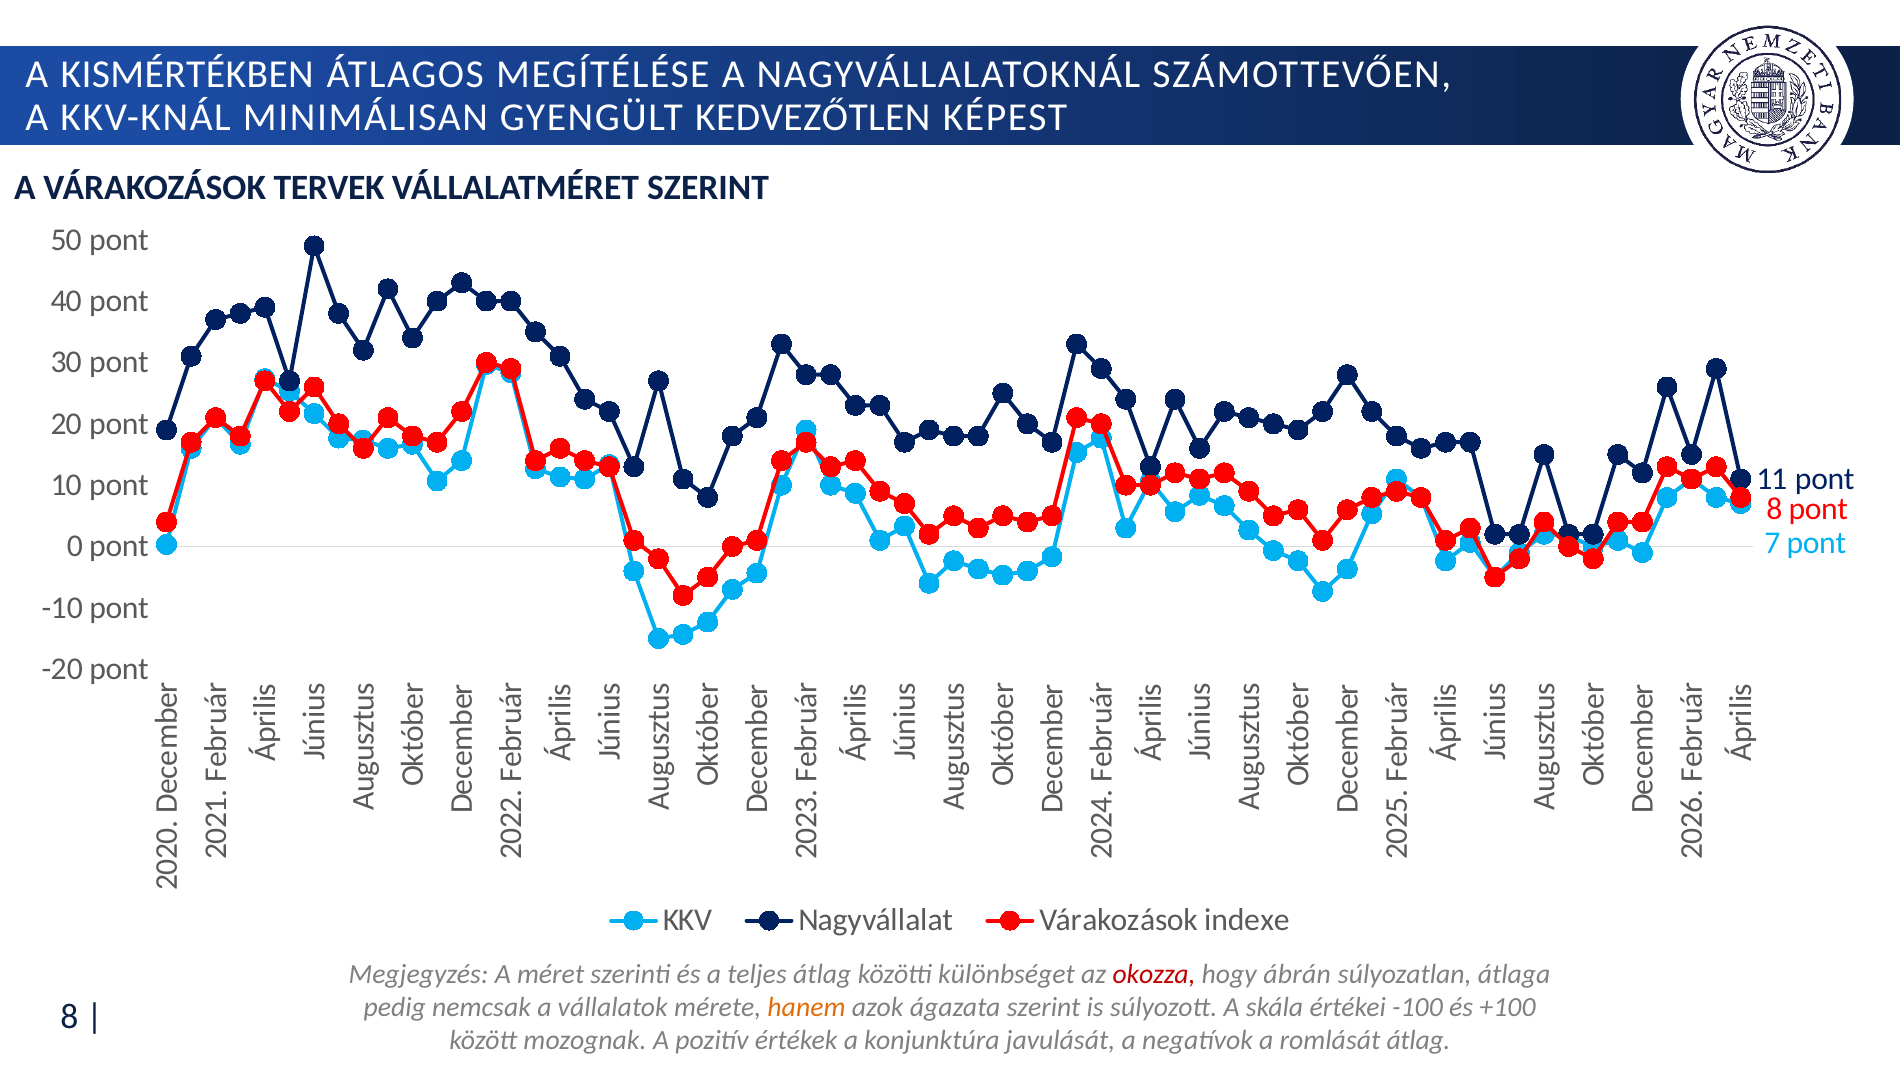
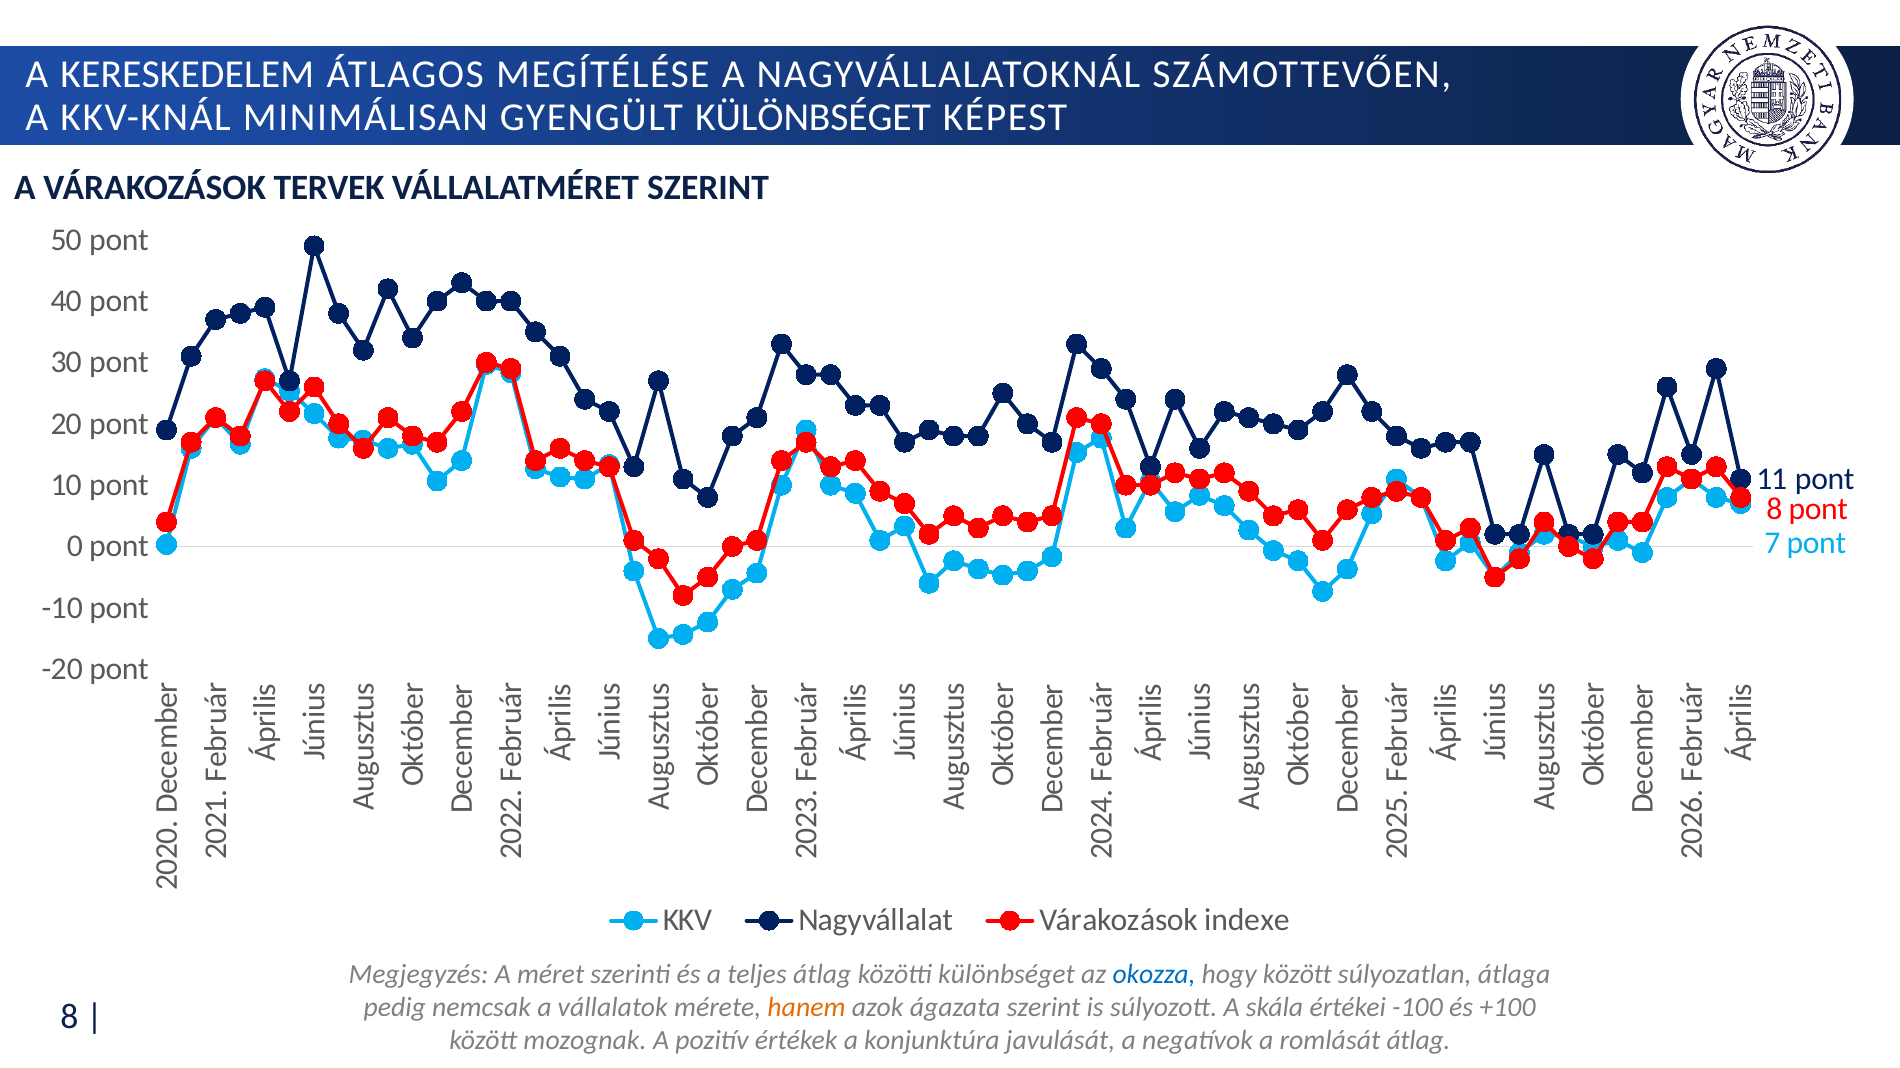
KISMÉRTÉKBEN: KISMÉRTÉKBEN -> KERESKEDELEM (187, 74)
GYENGÜLT KEDVEZŐTLEN: KEDVEZŐTLEN -> KÜLÖNBSÉGET (813, 117)
okozza colour: red -> blue (1154, 975)
hogy ábrán: ábrán -> között (1297, 975)
